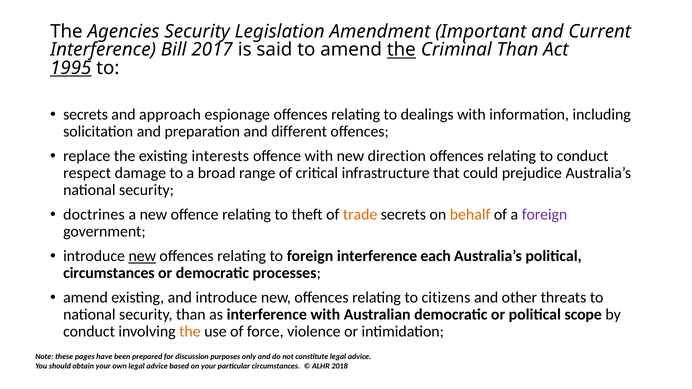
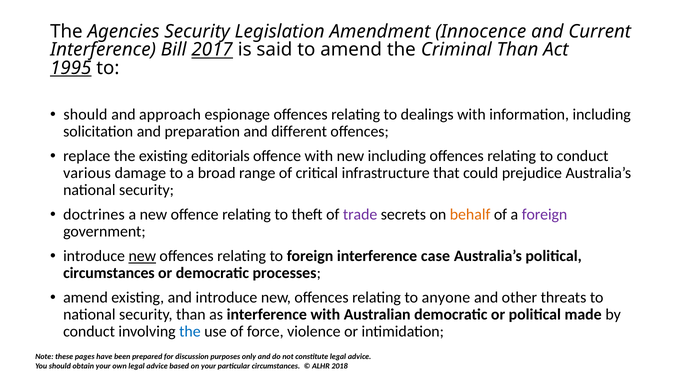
Important: Important -> Innocence (481, 32)
2017 underline: none -> present (212, 50)
the underline: present -> none (401, 50)
secrets: secrets -> should (85, 115)
interests: interests -> editorials (220, 156)
new direction: direction -> including (397, 156)
respect: respect -> various (87, 173)
trade colour: orange -> purple (360, 215)
each: each -> case (435, 256)
citizens: citizens -> anyone (446, 298)
scope: scope -> made (583, 315)
the colour: orange -> blue (190, 332)
